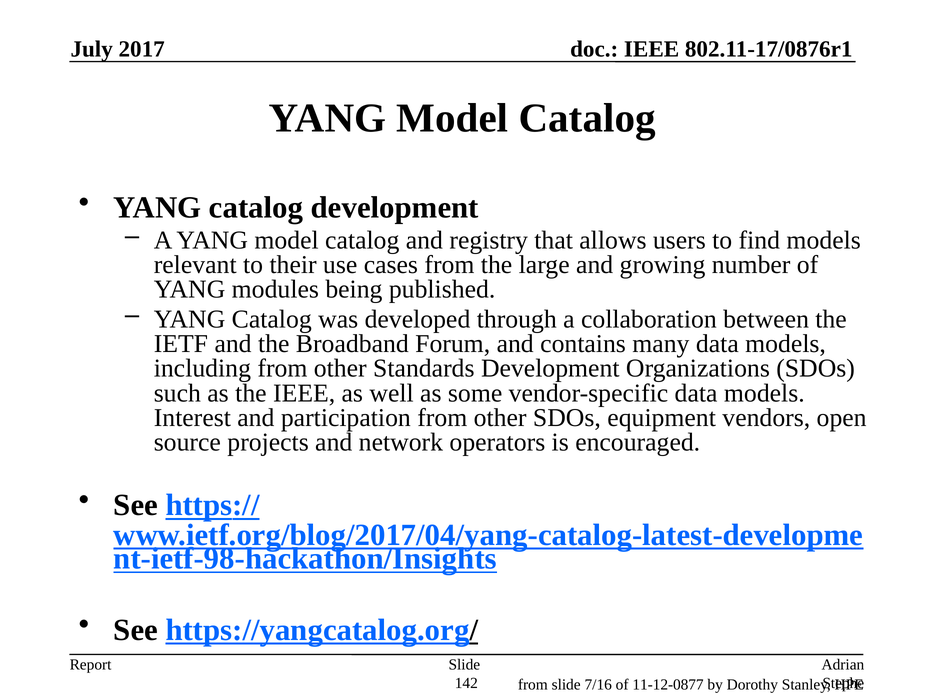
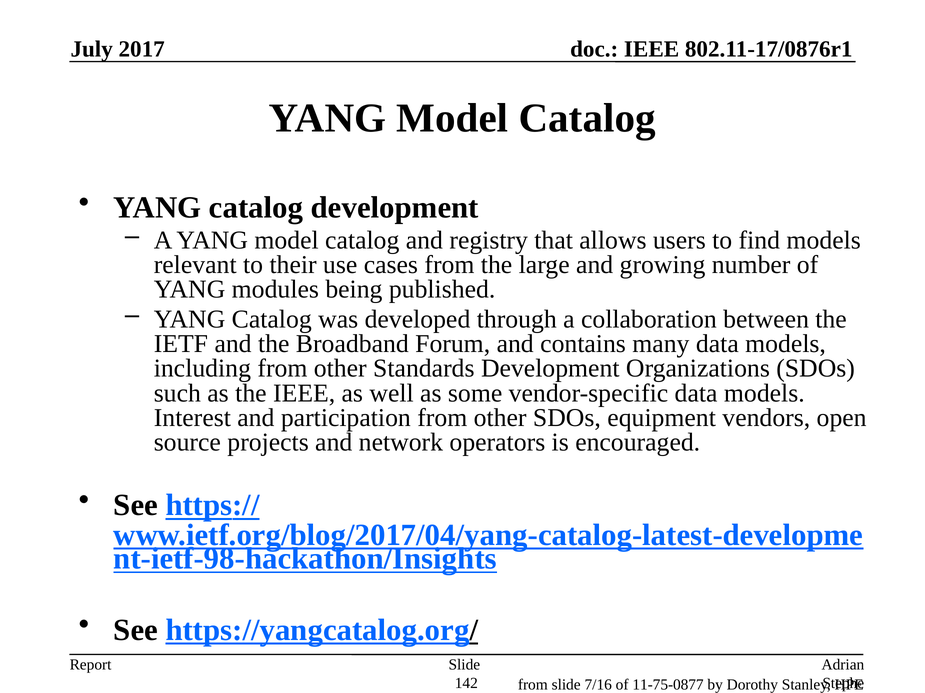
11-12-0877: 11-12-0877 -> 11-75-0877 (668, 686)
